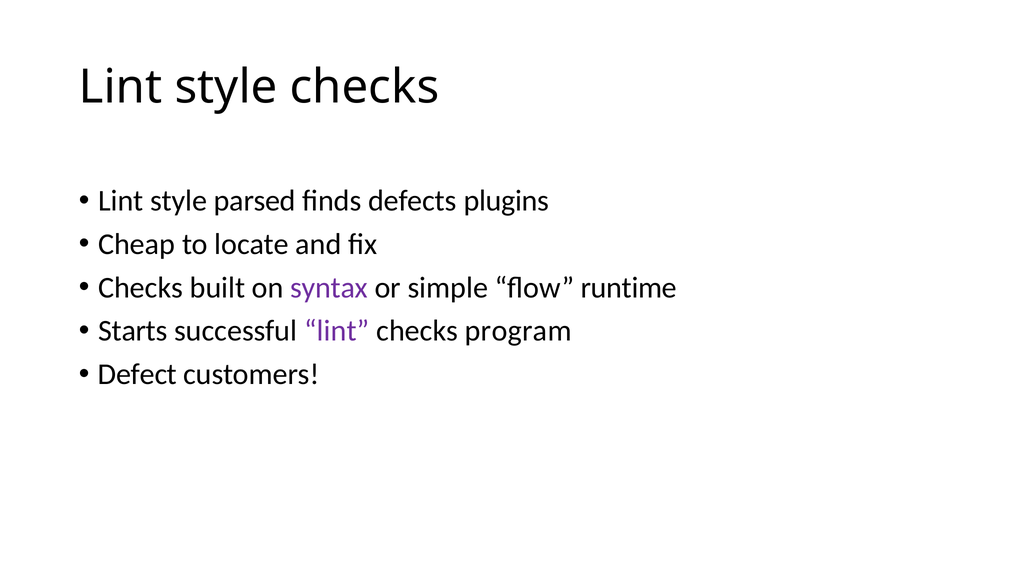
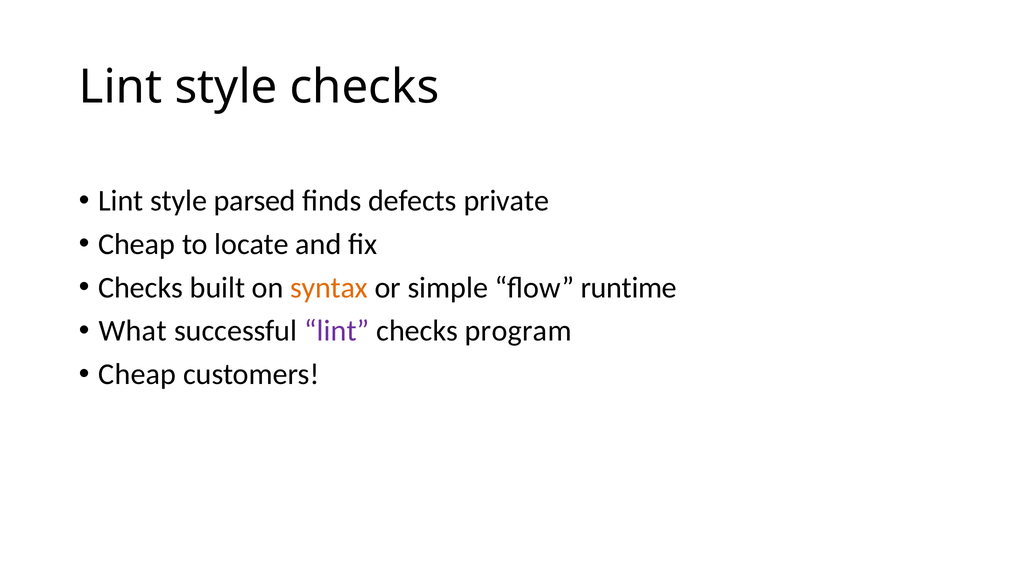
plugins: plugins -> private (506, 201)
syntax colour: purple -> orange (329, 287)
Starts: Starts -> What (133, 331)
Defect: Defect -> Cheap (137, 374)
